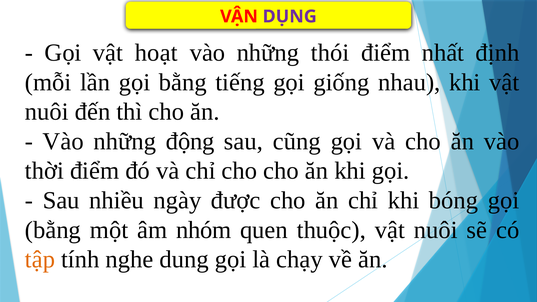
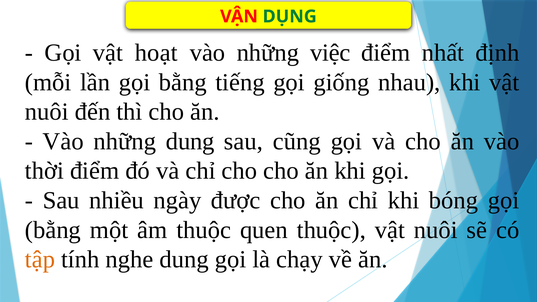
DỤNG colour: purple -> green (290, 16)
thói: thói -> việc (330, 53)
những động: động -> dung (190, 141)
âm nhóm: nhóm -> thuộc (204, 230)
